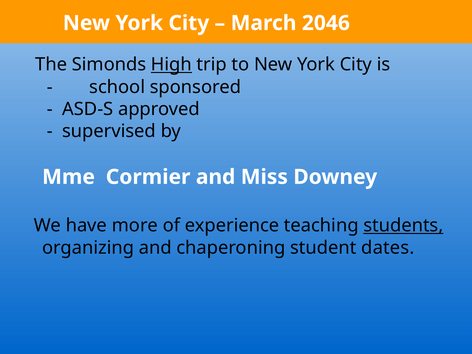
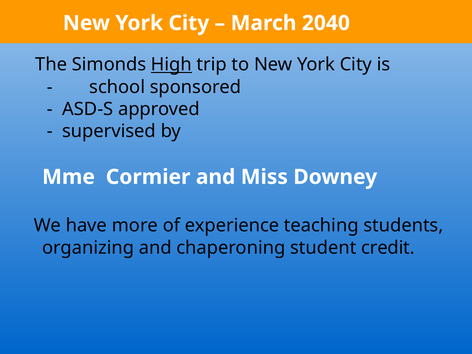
2046: 2046 -> 2040 (326, 23)
students underline: present -> none (403, 226)
dates: dates -> credit (388, 248)
